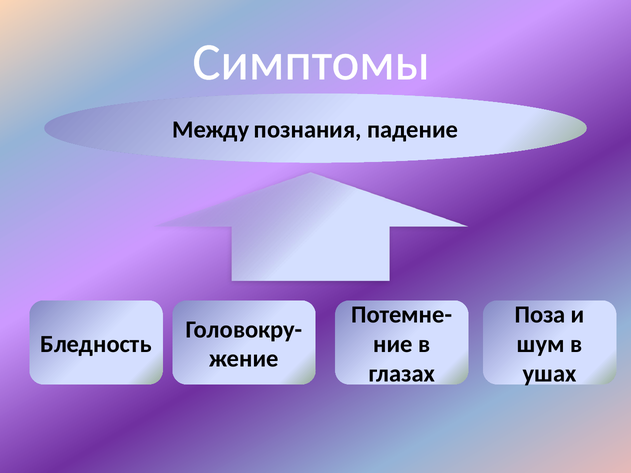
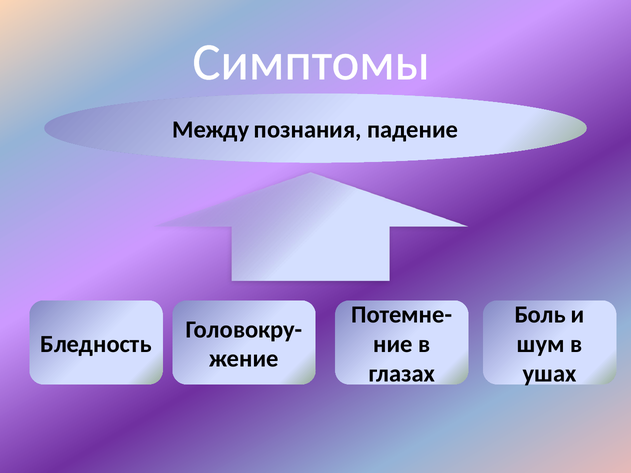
Поза: Поза -> Боль (540, 315)
